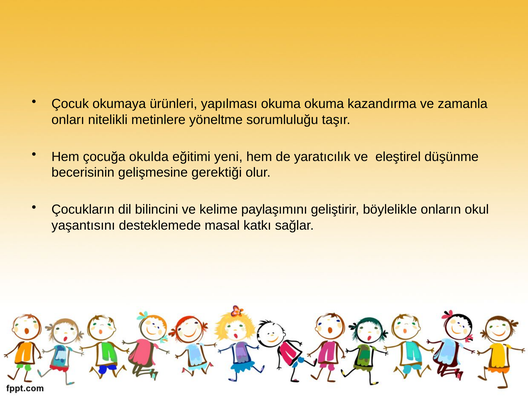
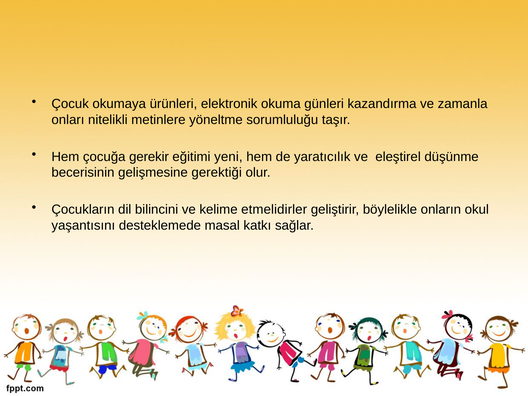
yapılması: yapılması -> elektronik (229, 104)
okuma okuma: okuma -> günleri (324, 104)
okulda: okulda -> gerekir (149, 157)
paylaşımını: paylaşımını -> etmelidirler (274, 209)
